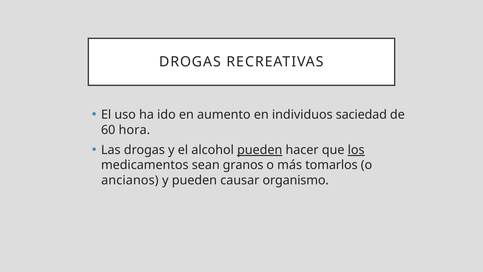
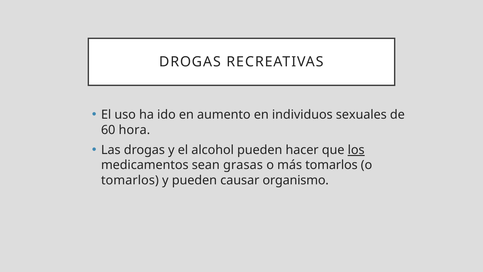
saciedad: saciedad -> sexuales (361, 115)
pueden underline: present -> none (260, 150)
granos: granos -> grasas (243, 165)
ancianos: ancianos -> tomarlos (130, 180)
